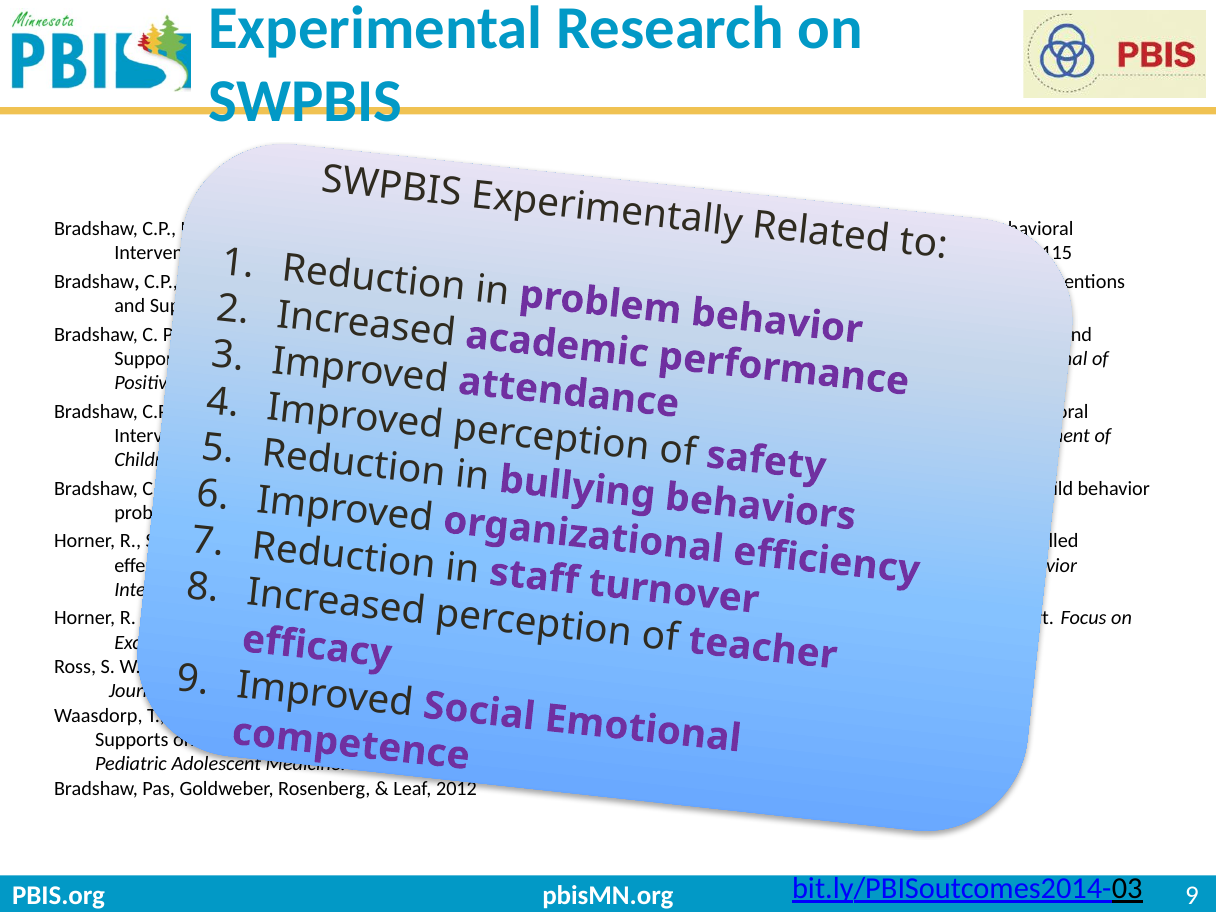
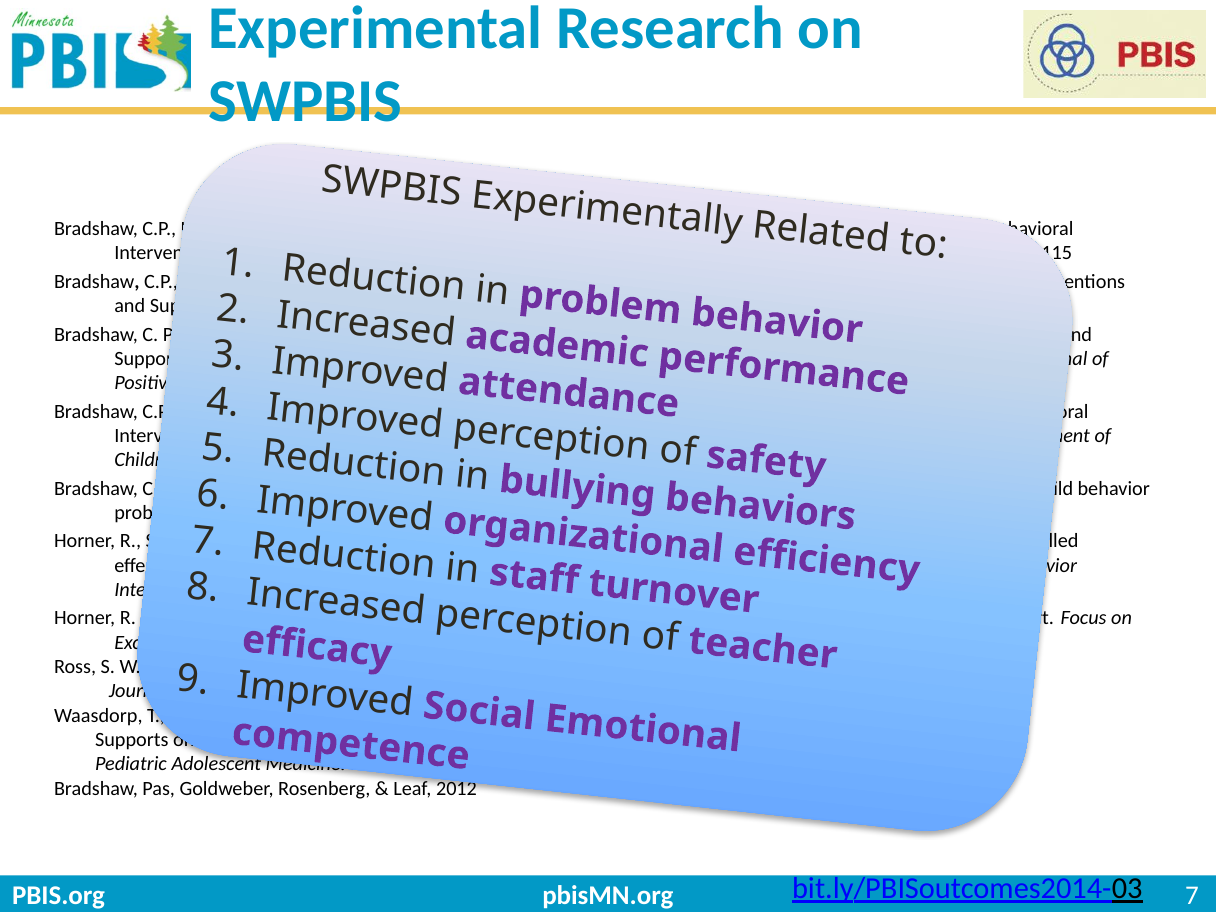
9: 9 -> 7 (1192, 895)
